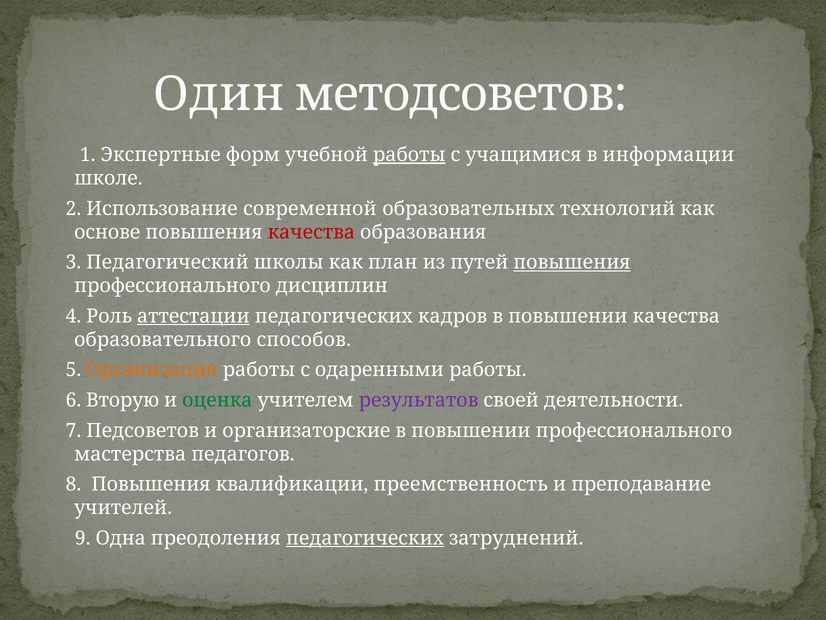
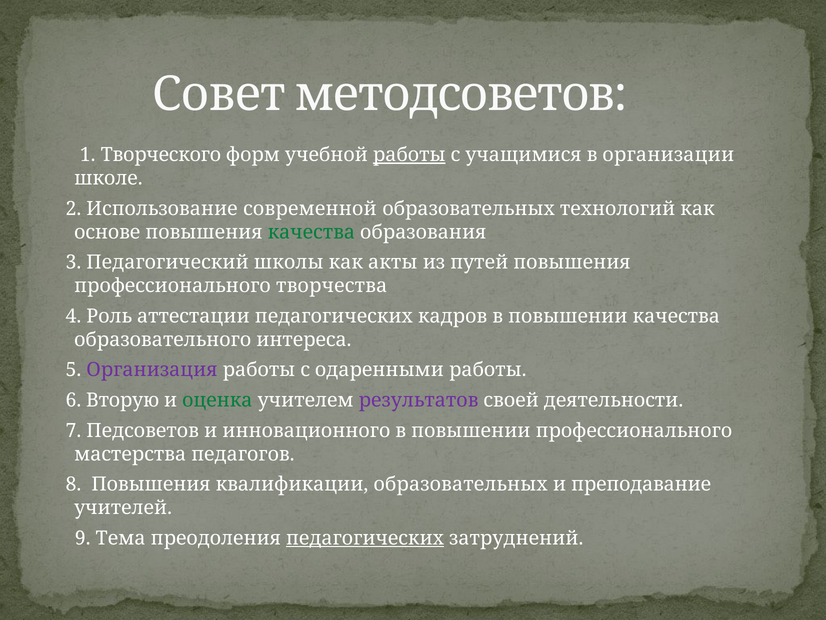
Один: Один -> Совет (219, 94)
Экспертные: Экспертные -> Творческого (161, 155)
информации: информации -> организации (668, 155)
качества colour: red -> green (311, 232)
план: план -> акты (393, 262)
повышения underline: present -> none (572, 262)
дисциплин: дисциплин -> творчества (332, 286)
аттестации underline: present -> none (193, 316)
способов: способов -> интереса (304, 339)
Организация colour: orange -> purple (152, 370)
организаторские: организаторские -> инновационного (306, 430)
квалификации преемственность: преемственность -> образовательных (461, 484)
Одна: Одна -> Тема (121, 538)
